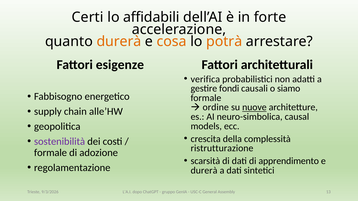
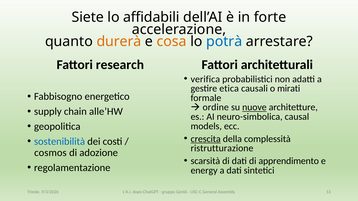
Certi: Certi -> Siete (88, 17)
potrà colour: orange -> blue (224, 42)
esigenze: esigenze -> research (120, 65)
fondi: fondi -> etica (229, 89)
siamo: siamo -> mirati (289, 89)
crescita underline: none -> present (206, 139)
sostenibilità colour: purple -> blue (60, 142)
formale: formale -> cosmos (50, 153)
durerà: durerà -> energy (204, 171)
